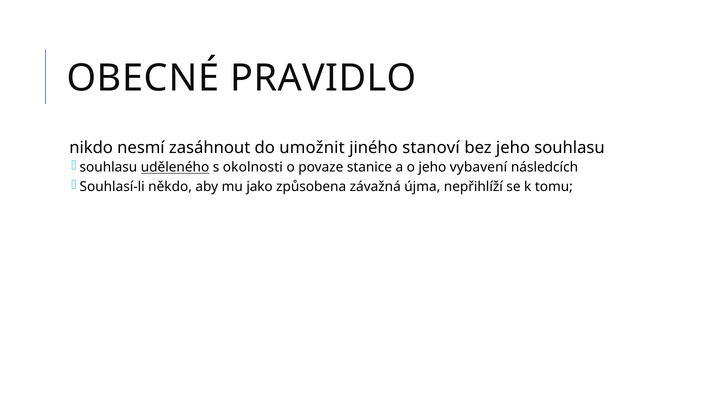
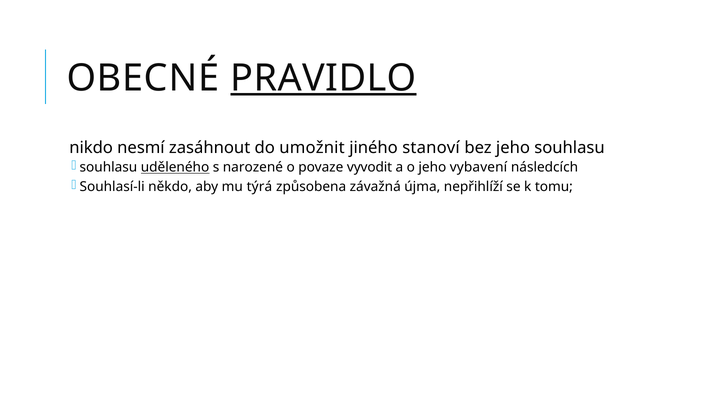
PRAVIDLO underline: none -> present (323, 78)
okolnosti: okolnosti -> narozené (253, 167)
stanice: stanice -> vyvodit (370, 167)
jako: jako -> týrá (259, 187)
